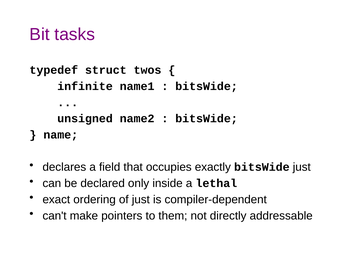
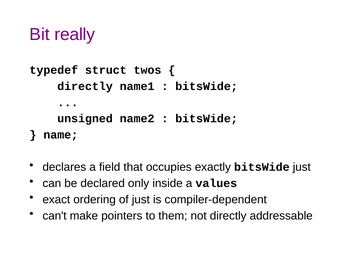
tasks: tasks -> really (75, 34)
infinite: infinite -> directly (85, 86)
lethal: lethal -> values (216, 184)
